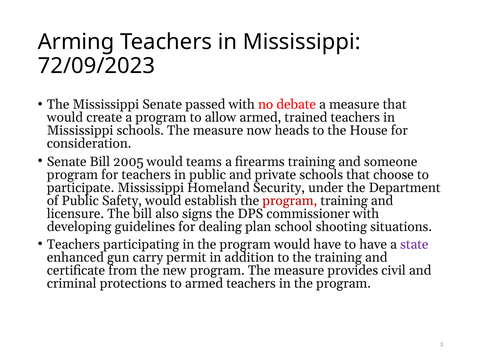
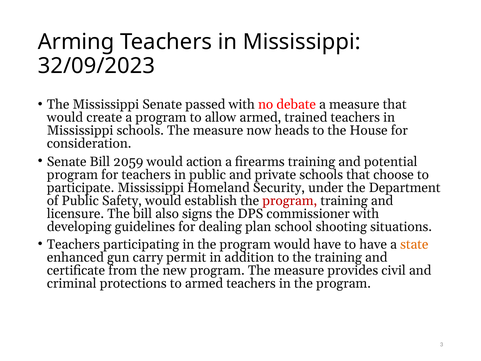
72/09/2023: 72/09/2023 -> 32/09/2023 (96, 66)
2005: 2005 -> 2059 (128, 161)
teams: teams -> action (204, 161)
someone: someone -> potential (391, 161)
state colour: purple -> orange (414, 244)
